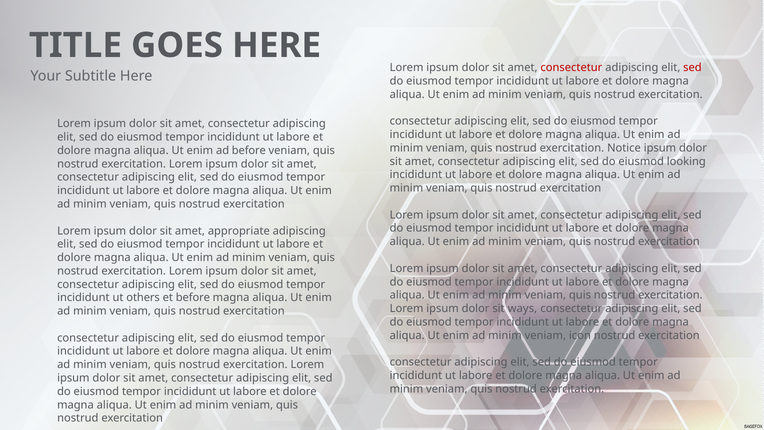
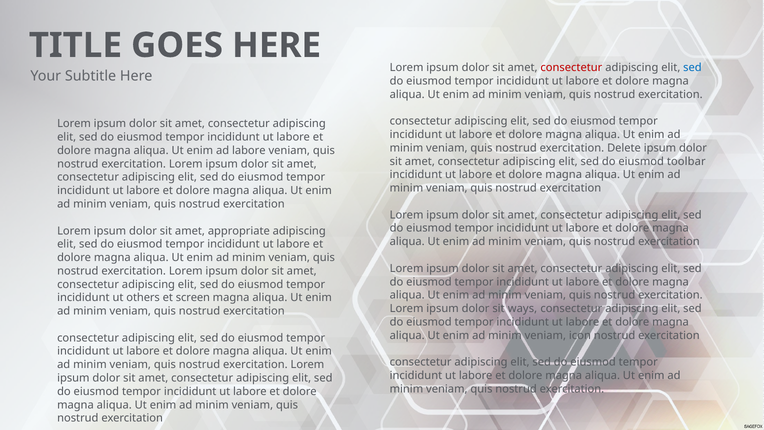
sed colour: red -> blue (692, 68)
Notice: Notice -> Delete (624, 148)
ad before: before -> labore (249, 150)
looking: looking -> toolbar (686, 161)
et before: before -> screen (193, 298)
